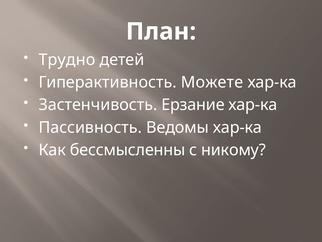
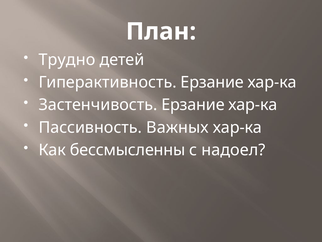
Гиперактивность Можете: Можете -> Ерзание (212, 82)
Ведомы: Ведомы -> Важных (177, 127)
никому: никому -> надоел (233, 150)
